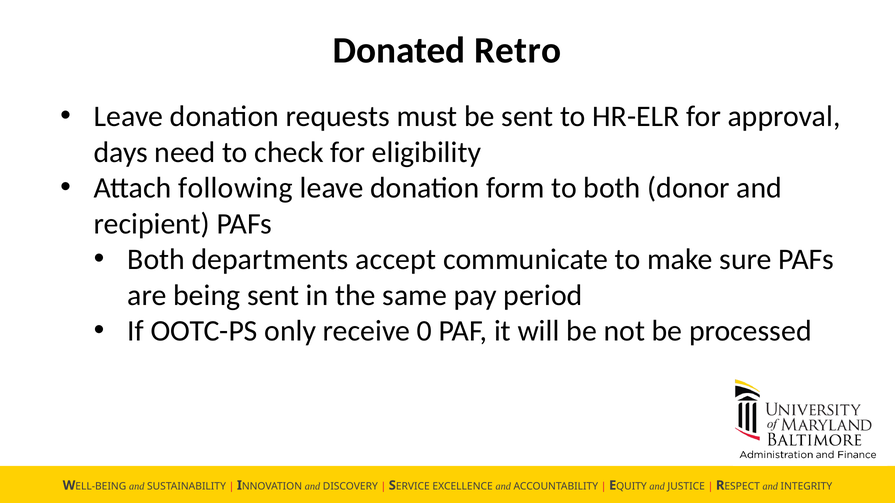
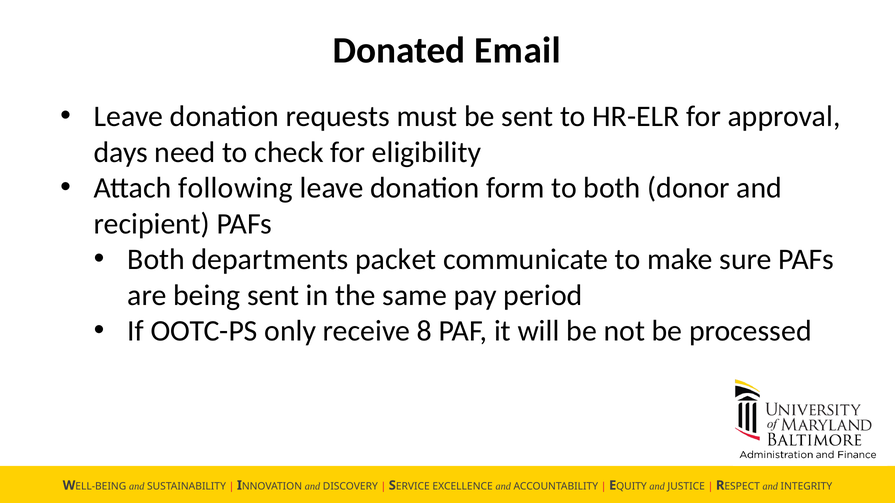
Retro: Retro -> Email (518, 50)
accept: accept -> packet (396, 260)
0: 0 -> 8 (424, 331)
